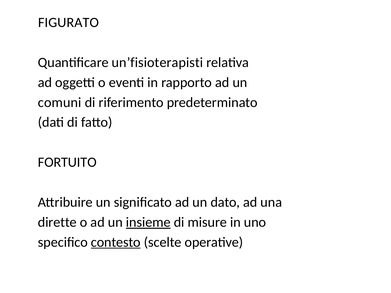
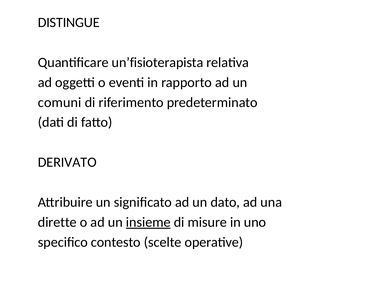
FIGURATO: FIGURATO -> DISTINGUE (69, 23)
un’fisioterapisti: un’fisioterapisti -> un’fisioterapista (158, 63)
FORTUITO: FORTUITO -> DERIVATO (67, 162)
contesto underline: present -> none (116, 242)
